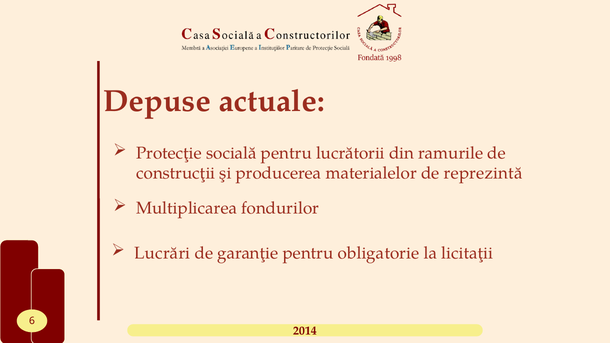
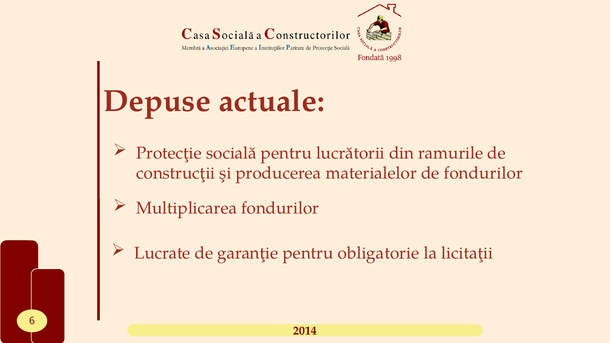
de reprezintă: reprezintă -> fondurilor (483, 173)
Lucrări: Lucrări -> Lucrate (163, 253)
